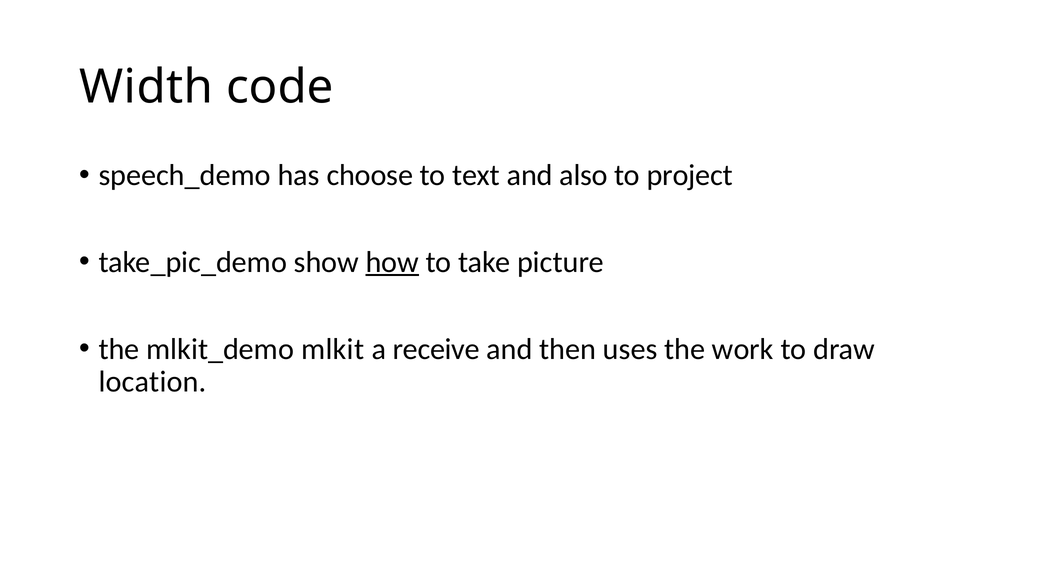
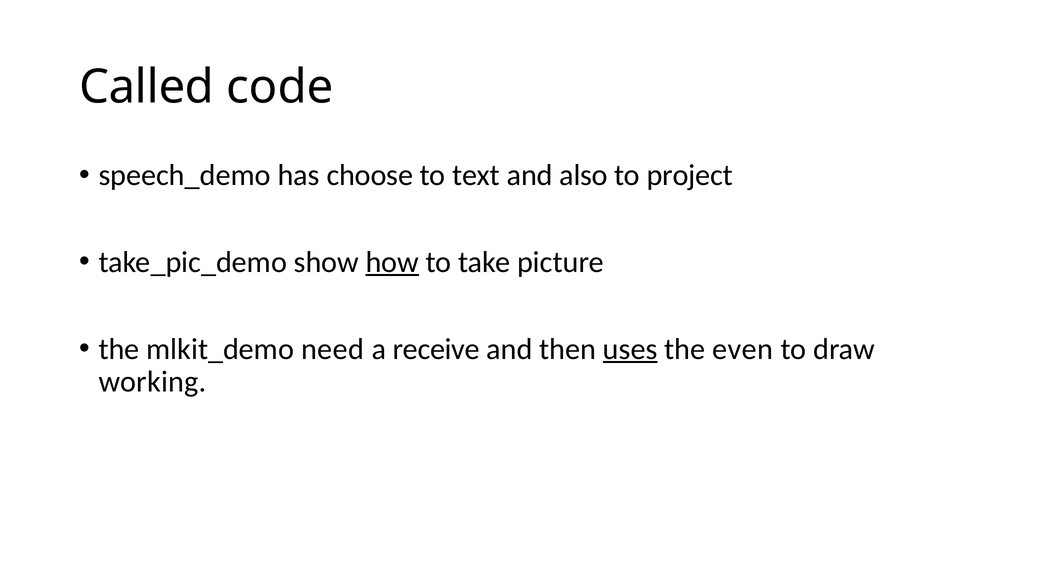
Width: Width -> Called (147, 87)
mlkit: mlkit -> need (333, 349)
uses underline: none -> present (630, 349)
work: work -> even (743, 349)
location: location -> working (152, 382)
